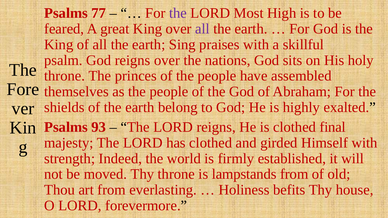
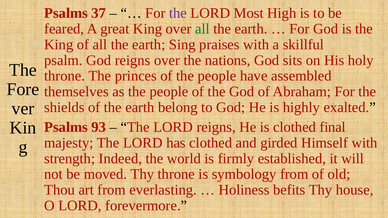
77: 77 -> 37 (99, 13)
all colour: purple -> green (202, 29)
lampstands: lampstands -> symbology (244, 174)
